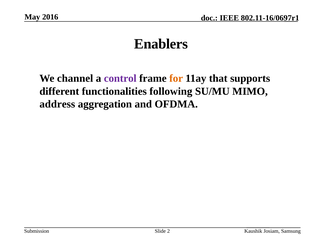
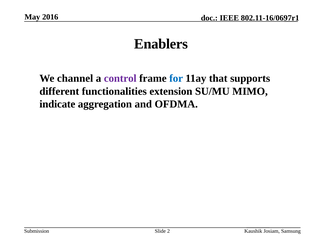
for colour: orange -> blue (176, 79)
following: following -> extension (171, 91)
address: address -> indicate (57, 104)
